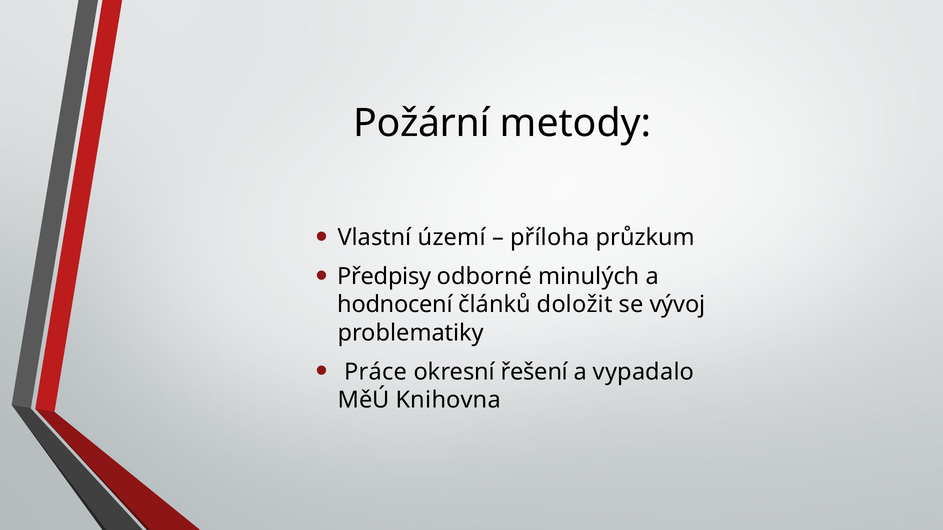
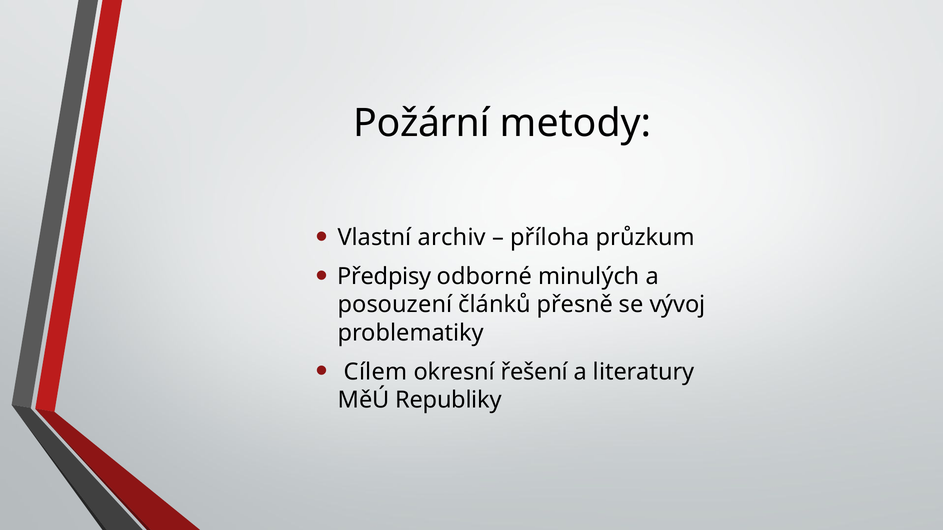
území: území -> archiv (452, 238)
hodnocení: hodnocení -> posouzení (395, 305)
doložit: doložit -> přesně (575, 305)
Práce: Práce -> Cílem (376, 372)
vypadalo: vypadalo -> literatury (644, 372)
Knihovna: Knihovna -> Republiky (449, 400)
